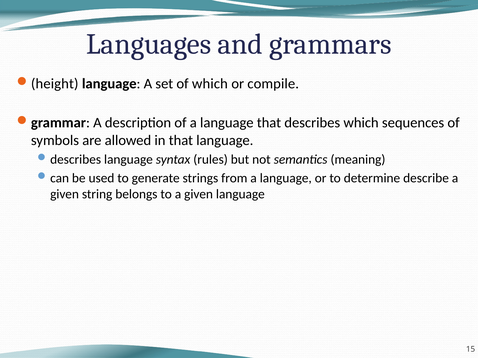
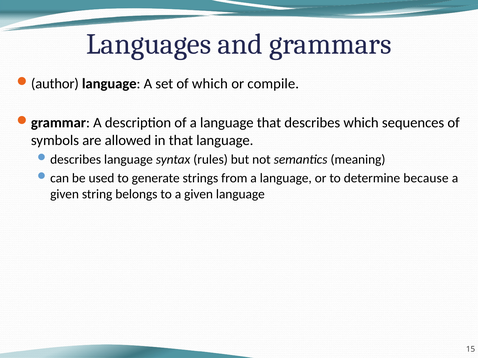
height: height -> author (55, 84)
describe: describe -> because (426, 178)
